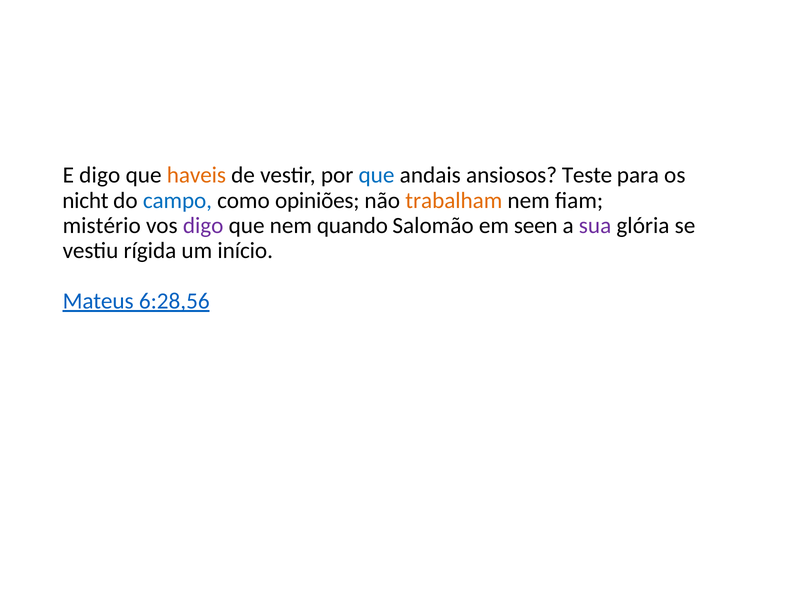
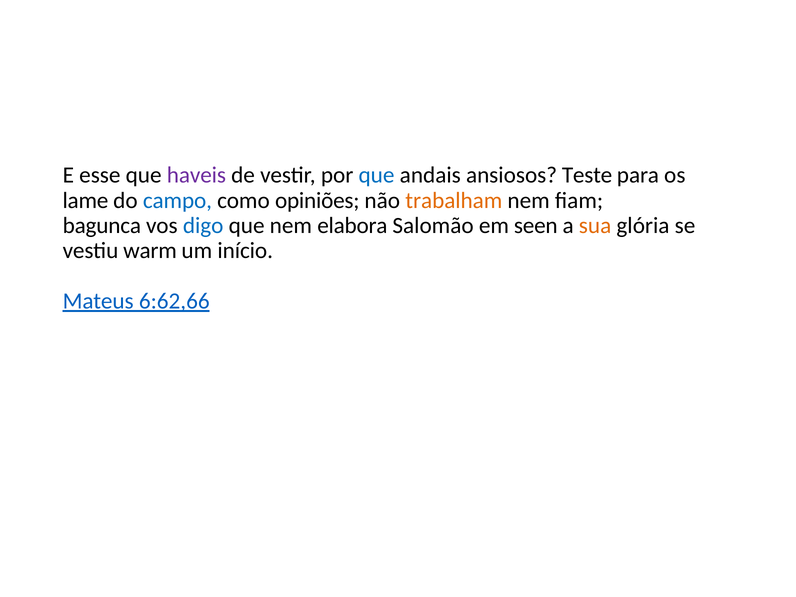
E digo: digo -> esse (100, 175)
haveis colour: orange -> purple (196, 175)
nicht: nicht -> lame (85, 200)
mistério: mistério -> bagunca (102, 225)
digo colour: purple -> blue (203, 225)
quando: quando -> elabora (352, 225)
sua colour: purple -> orange (595, 225)
rígida: rígida -> warm (150, 251)
6:28,56: 6:28,56 -> 6:62,66 (174, 301)
